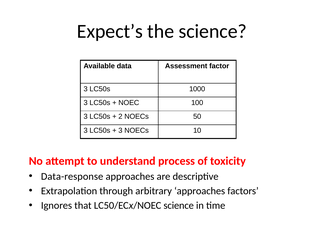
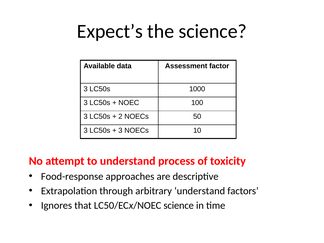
Data-response: Data-response -> Food-response (72, 176)
arbitrary approaches: approaches -> understand (200, 191)
